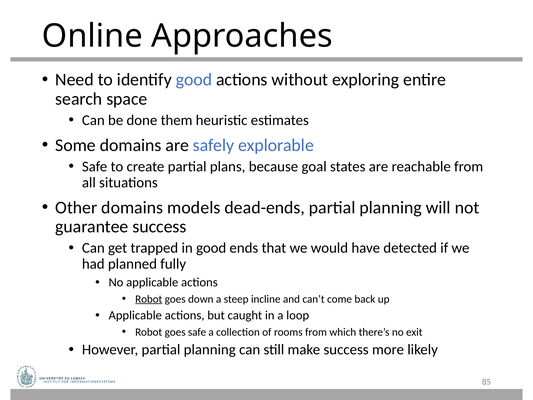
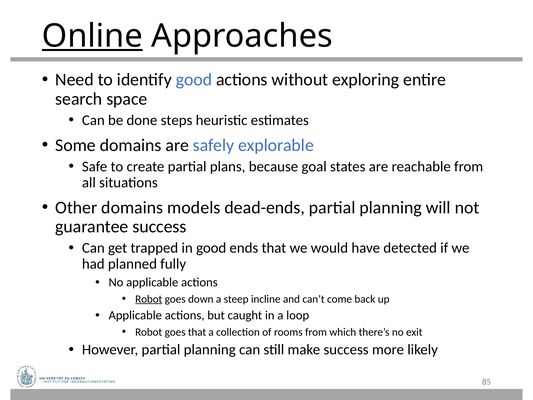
Online underline: none -> present (92, 36)
them: them -> steps (177, 120)
goes safe: safe -> that (197, 332)
